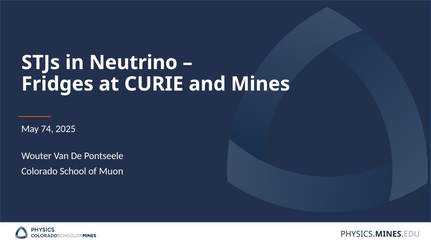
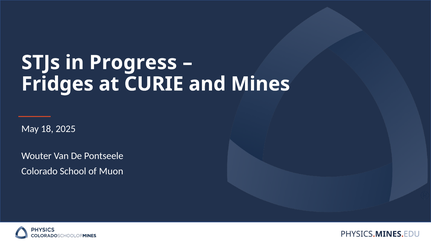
Neutrino: Neutrino -> Progress (133, 62)
74: 74 -> 18 (47, 129)
